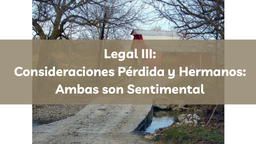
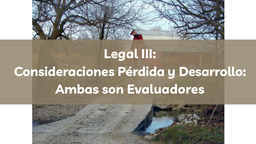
Hermanos: Hermanos -> Desarrollo (213, 72)
Sentimental: Sentimental -> Evaluadores (166, 89)
